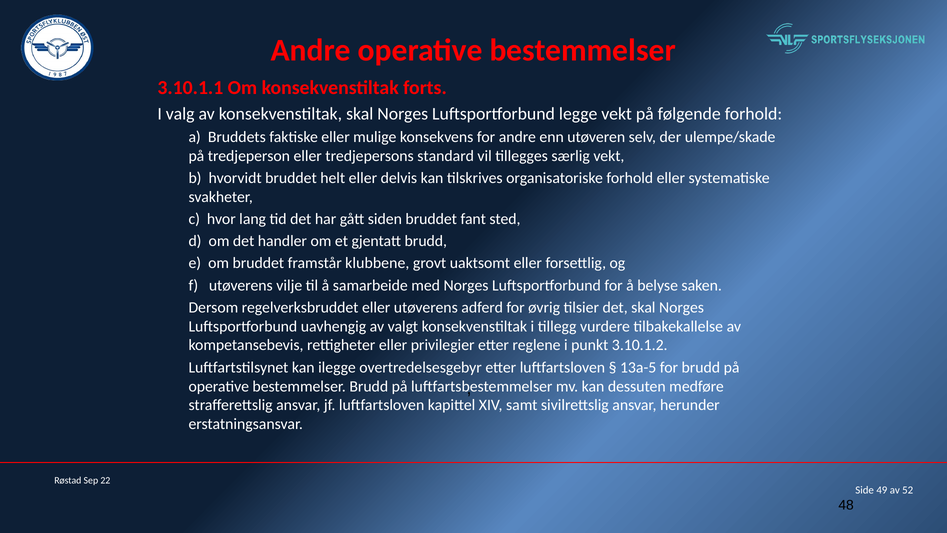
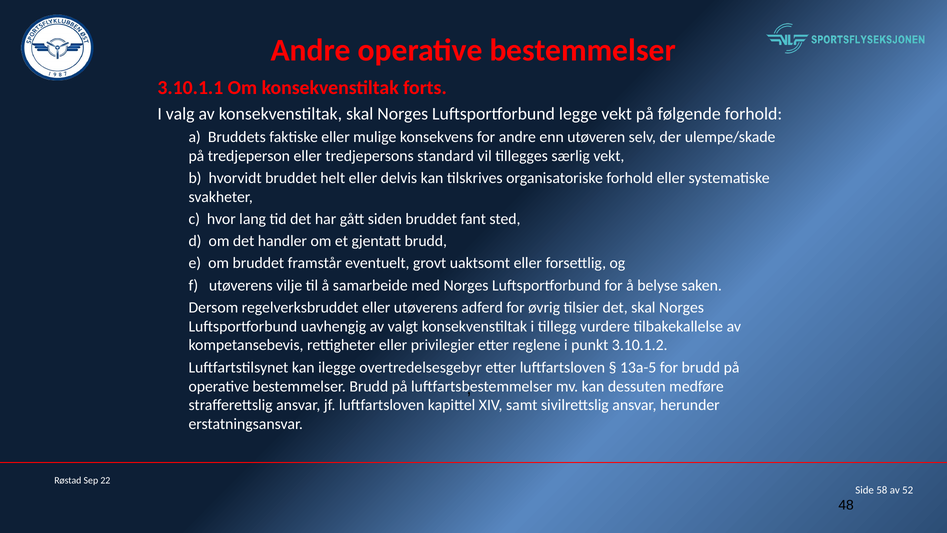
klubbene: klubbene -> eventuelt (377, 263)
49: 49 -> 58 (882, 490)
